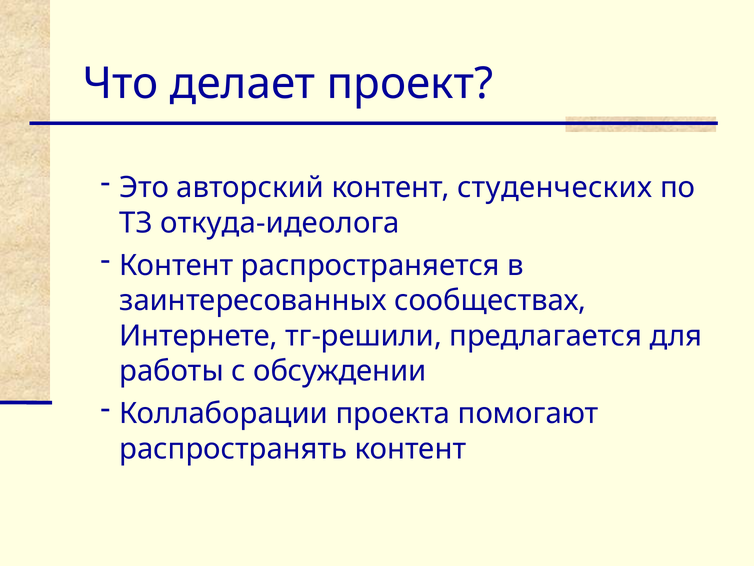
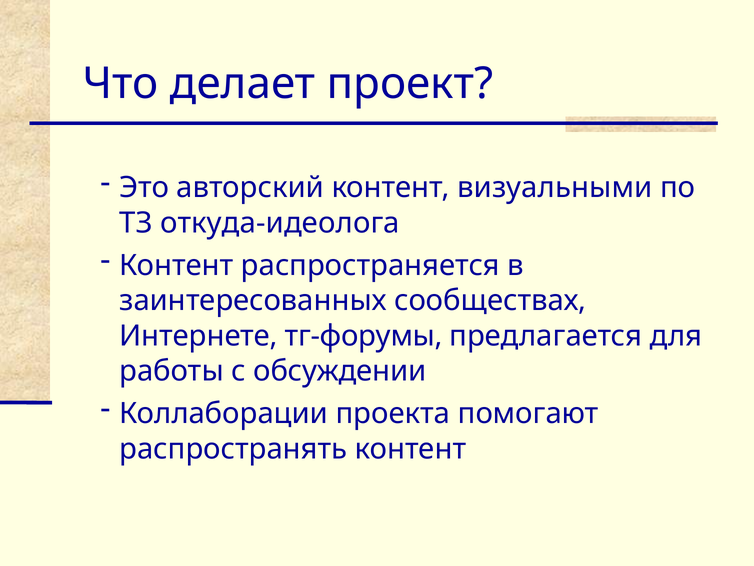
студенческих: студенческих -> визуальными (555, 188)
тг-решили: тг-решили -> тг-форумы (364, 336)
